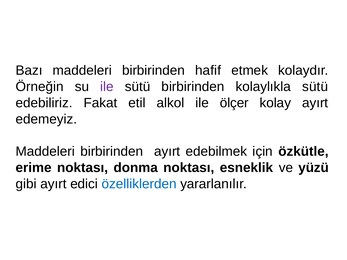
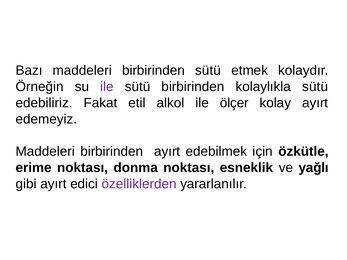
birbirinden hafif: hafif -> sütü (208, 71)
yüzü: yüzü -> yağlı (314, 168)
özelliklerden colour: blue -> purple (139, 184)
